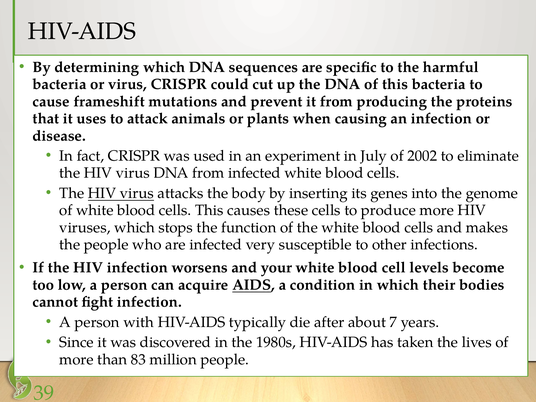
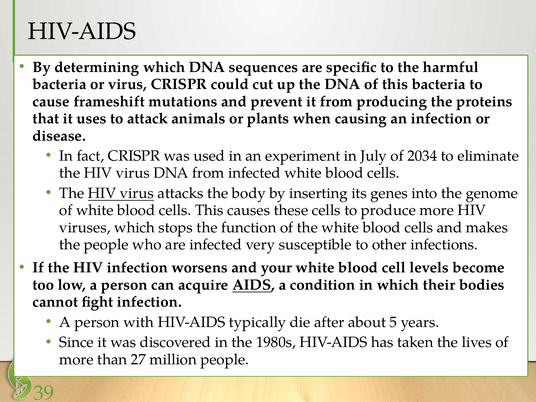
2002: 2002 -> 2034 (422, 156)
7: 7 -> 5 (393, 322)
83: 83 -> 27 (138, 359)
